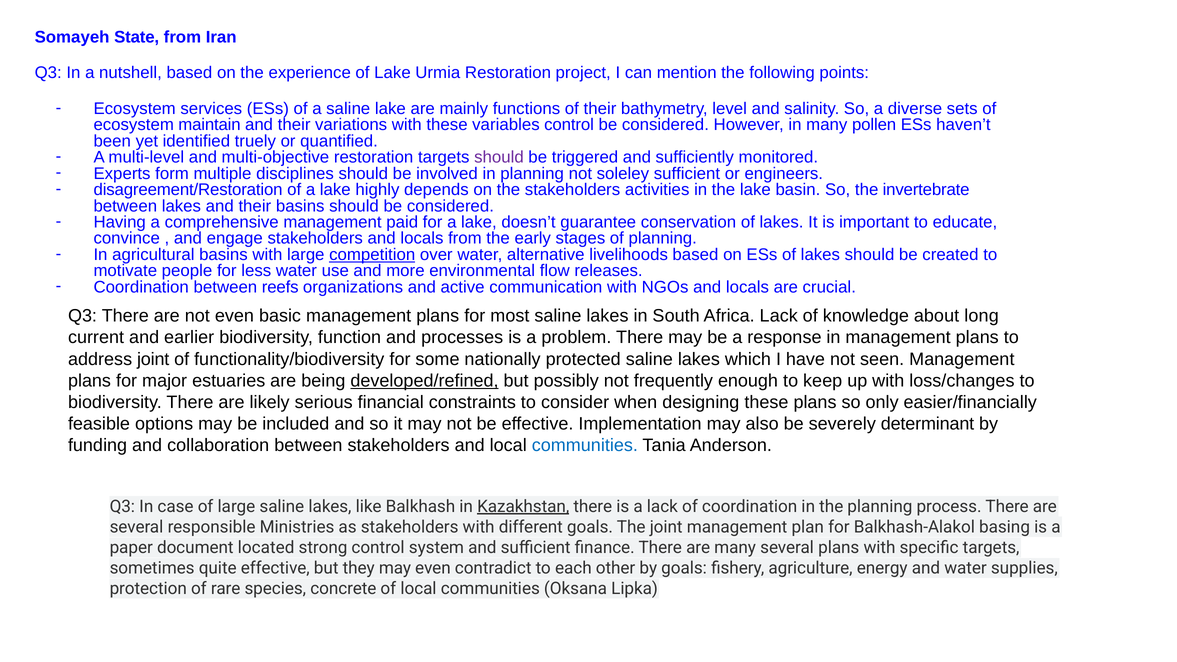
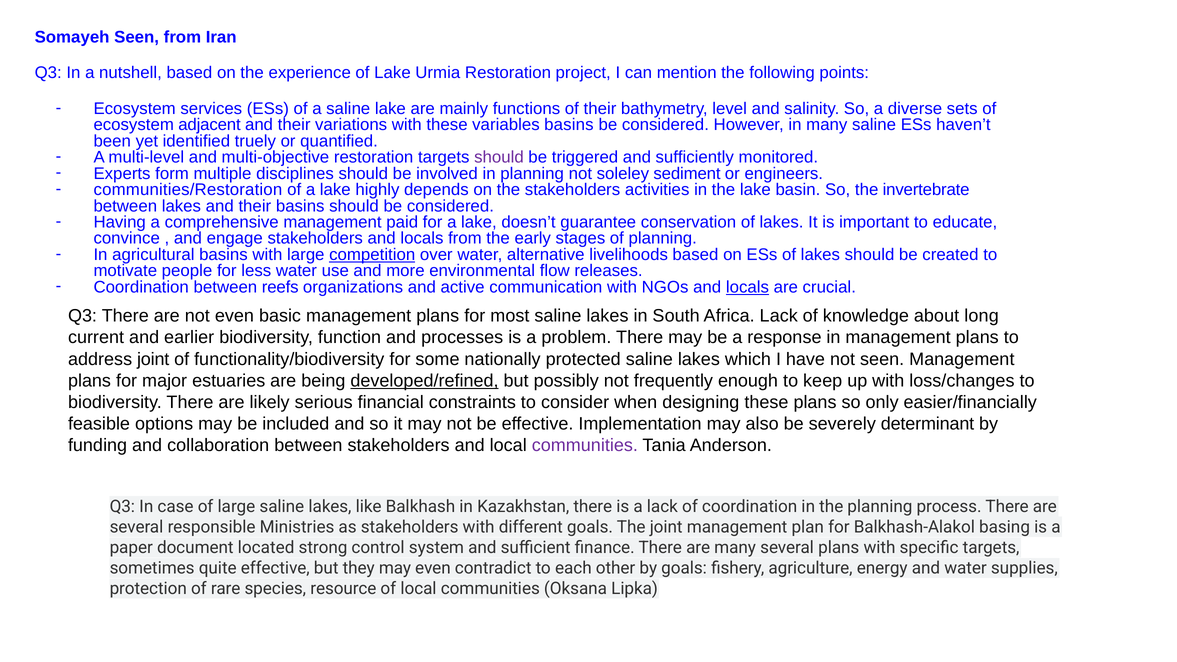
Somayeh State: State -> Seen (137, 37)
maintain: maintain -> adjacent (209, 125)
variables control: control -> basins (569, 125)
many pollen: pollen -> saline (874, 125)
soleley sufficient: sufficient -> sediment (687, 174)
disagreement/Restoration: disagreement/Restoration -> communities/Restoration (188, 190)
locals underline: none -> present (747, 287)
communities colour: blue -> purple (585, 445)
Kazakhstan underline: present -> none (523, 506)
concrete: concrete -> resource (343, 589)
